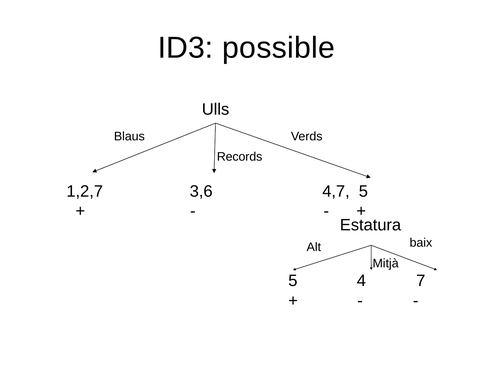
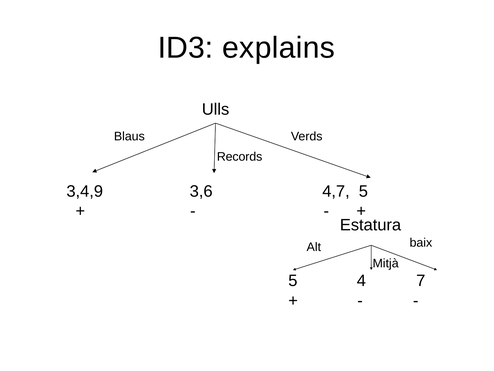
possible: possible -> explains (279, 48)
1,2,7: 1,2,7 -> 3,4,9 (85, 191)
